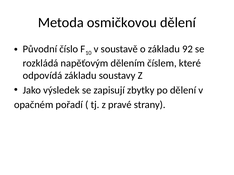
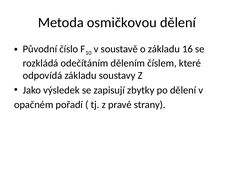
92: 92 -> 16 (188, 49)
napěťovým: napěťovým -> odečítáním (84, 63)
